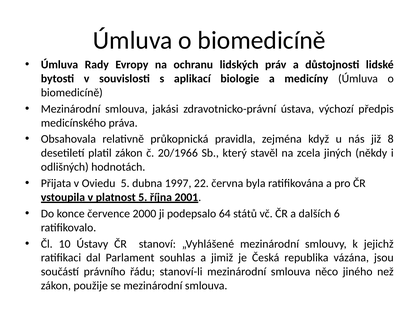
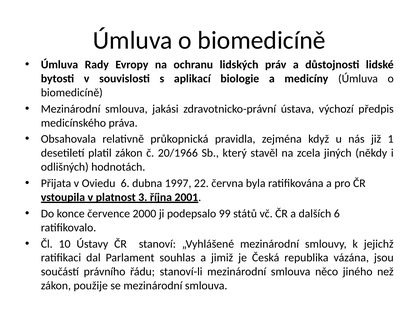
8: 8 -> 1 (391, 139)
Oviedu 5: 5 -> 6 (125, 183)
platnost 5: 5 -> 3 (143, 197)
64: 64 -> 99 (225, 214)
